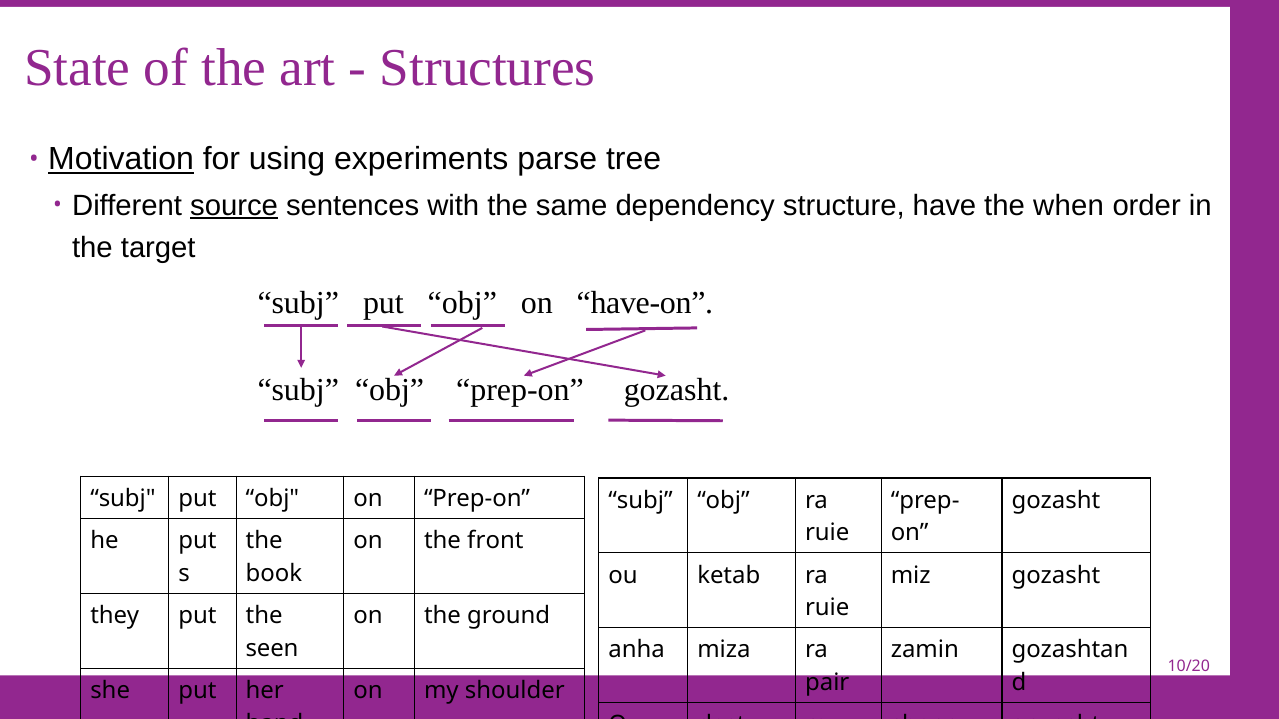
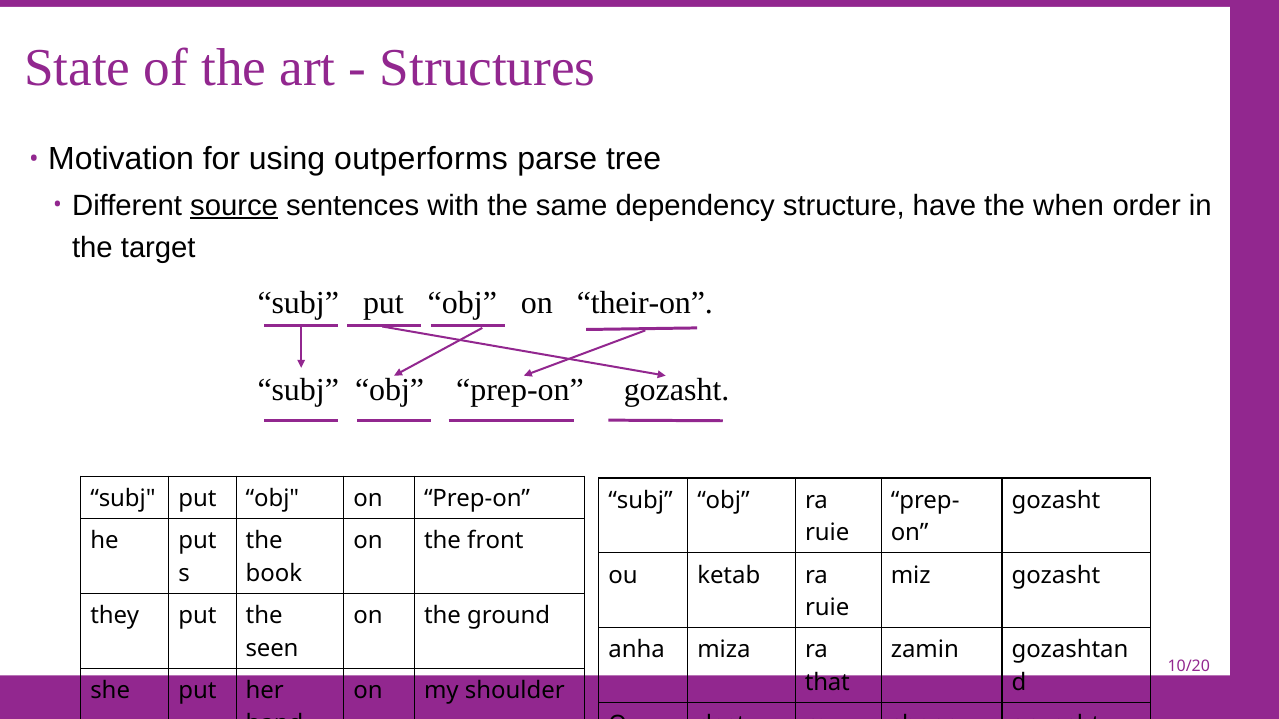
Motivation underline: present -> none (121, 159)
experiments: experiments -> outperforms (421, 159)
have-on: have-on -> their-on (645, 304)
pair: pair -> that (827, 683)
